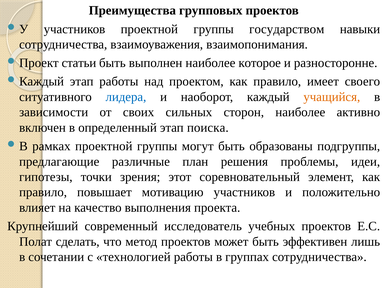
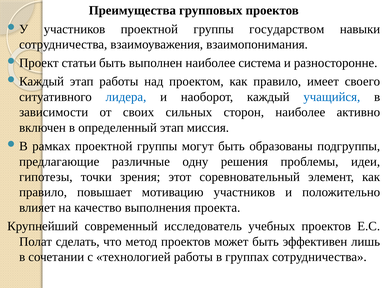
которое: которое -> система (260, 63)
учащийся colour: orange -> blue (332, 97)
поиска: поиска -> миссия (208, 128)
план: план -> одну (195, 162)
